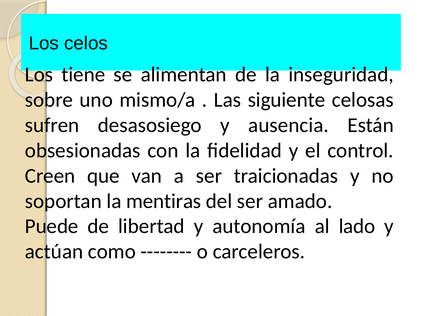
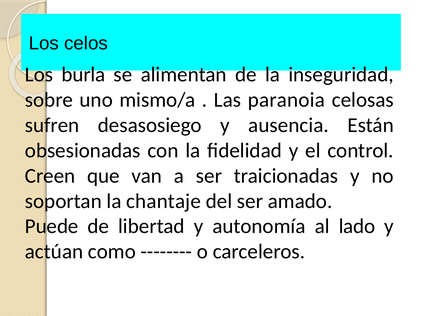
tiene: tiene -> burla (83, 75)
siguiente: siguiente -> paranoia (286, 100)
mentiras: mentiras -> chantaje (164, 201)
